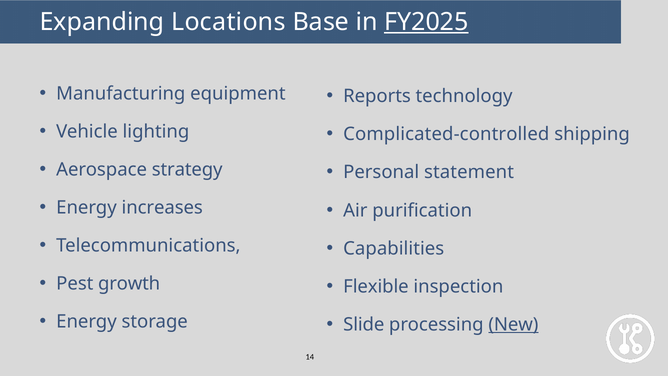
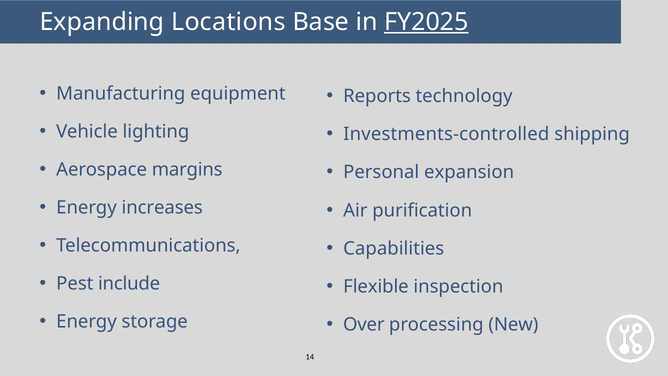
Complicated-controlled: Complicated-controlled -> Investments-controlled (446, 134)
strategy: strategy -> margins (187, 169)
statement: statement -> expansion (469, 172)
growth: growth -> include (129, 284)
Slide: Slide -> Over (364, 324)
New underline: present -> none (513, 324)
